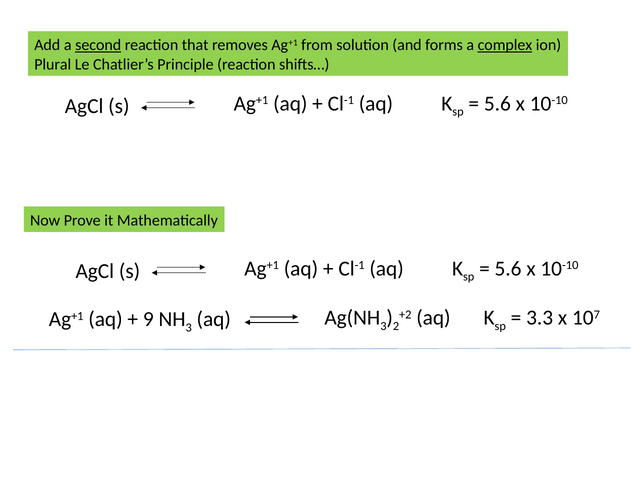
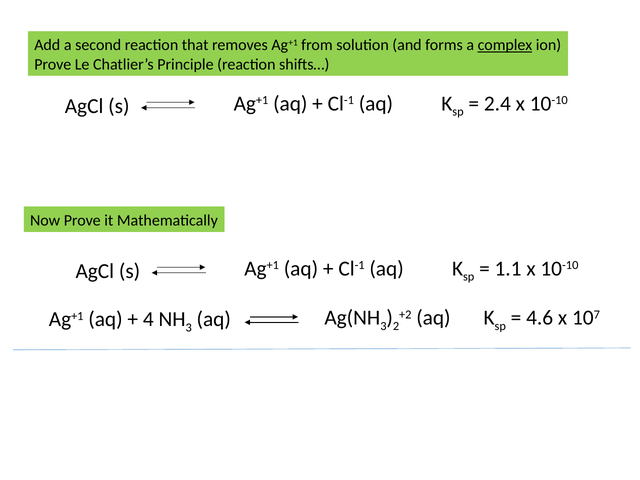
second underline: present -> none (98, 45)
Plural: Plural -> Prove (53, 64)
5.6: 5.6 -> 2.4 (497, 104)
5.6: 5.6 -> 1.1 (508, 269)
3.3: 3.3 -> 4.6 (540, 318)
9: 9 -> 4 (148, 319)
